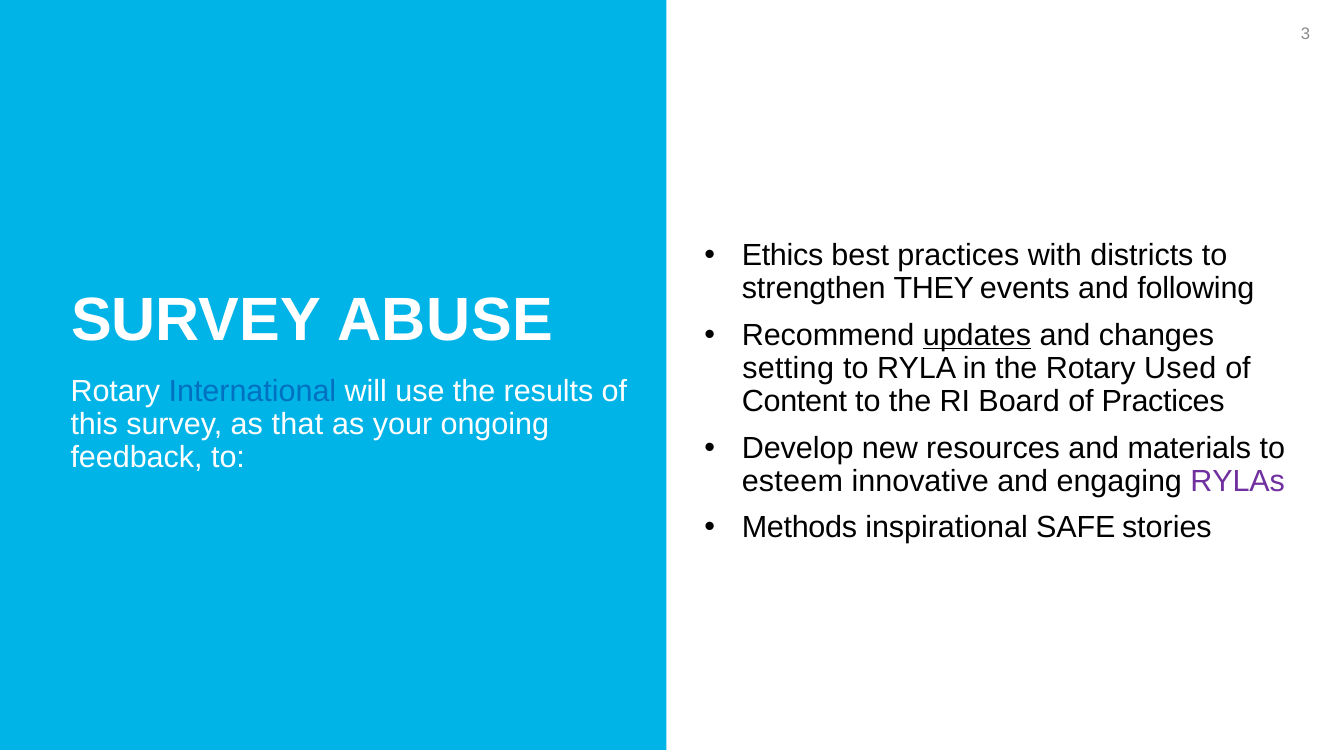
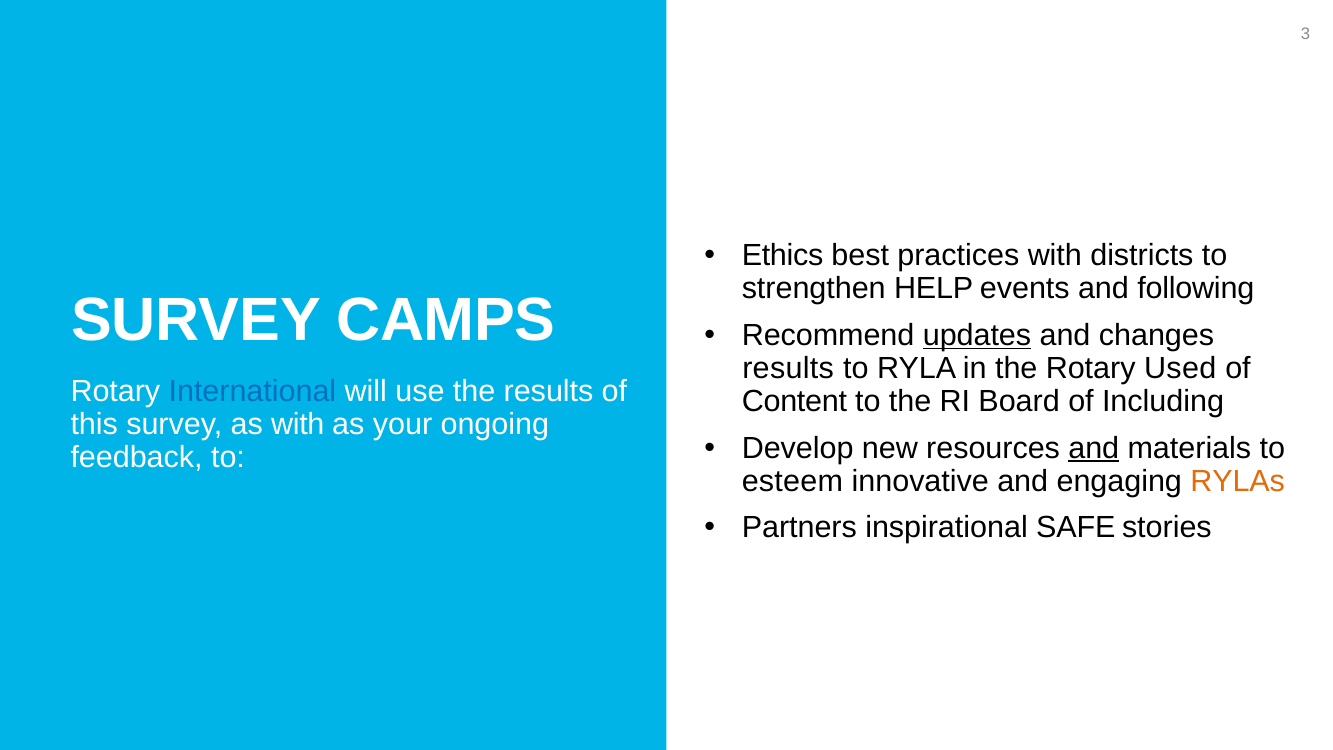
THEY: THEY -> HELP (934, 288)
ABUSE: ABUSE -> CAMPS (446, 320)
setting: setting -> results (788, 368)
of Practices: Practices -> Including (1163, 401)
as that: that -> with (298, 424)
and underline: none -> present (1094, 448)
RYLAs colour: purple -> orange (1238, 481)
Methods: Methods -> Partners (799, 528)
